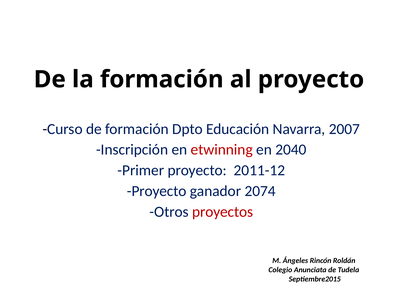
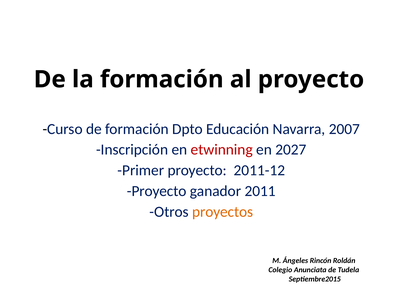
2040: 2040 -> 2027 (291, 150)
2074: 2074 -> 2011 (260, 191)
proyectos colour: red -> orange (223, 212)
